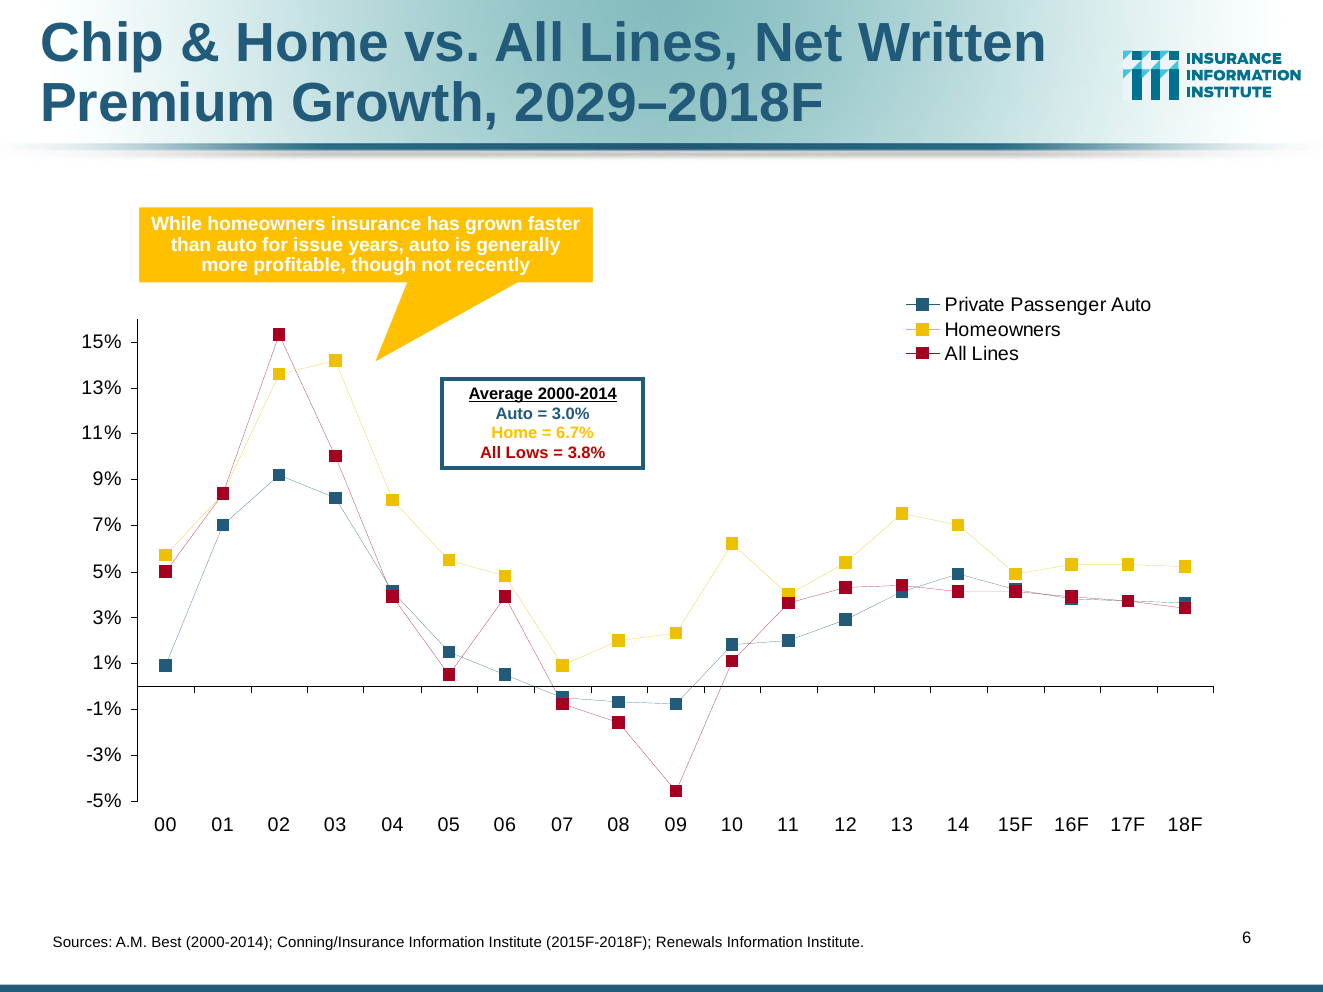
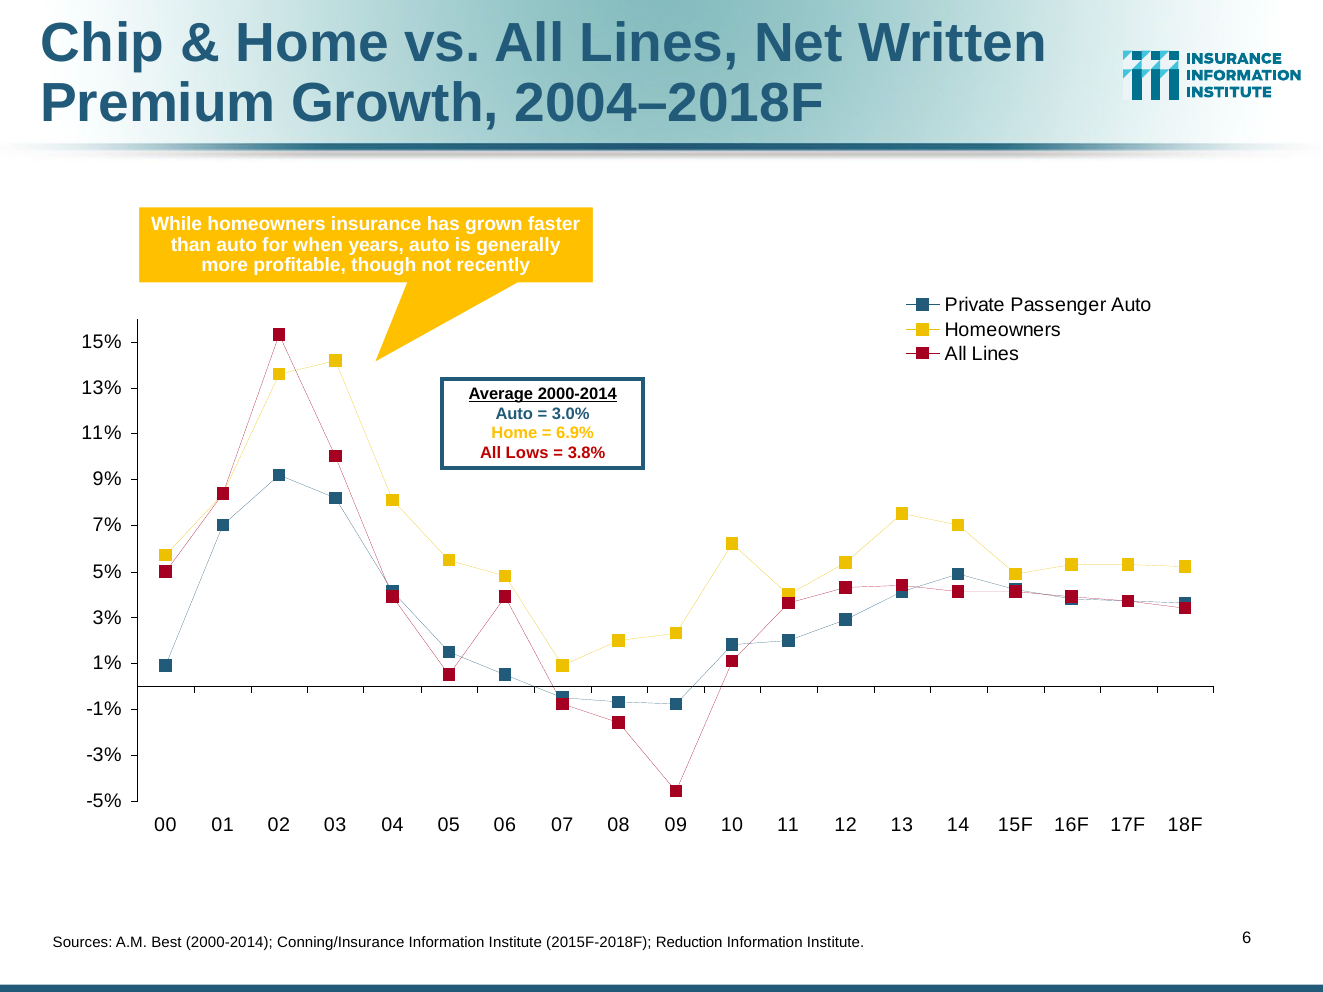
2029–2018F: 2029–2018F -> 2004–2018F (669, 103)
issue: issue -> when (318, 245)
6.7%: 6.7% -> 6.9% (575, 434)
Renewals: Renewals -> Reduction (689, 943)
